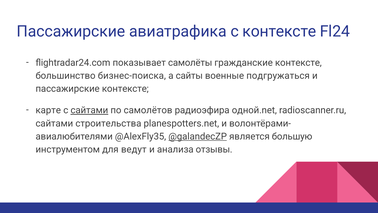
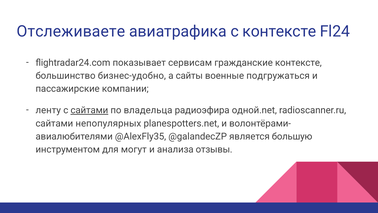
Пассажирские: Пассажирские -> Отслеживаете (71, 31)
самолёты: самолёты -> сервисам (190, 63)
бизнес-поиска: бизнес-поиска -> бизнес-удобно (132, 76)
пассажирские контексте: контексте -> компании (125, 89)
карте: карте -> ленту (48, 110)
самолётов: самолётов -> владельца (148, 110)
строительства: строительства -> непопулярных (108, 123)
@galandecZP underline: present -> none (198, 136)
ведут: ведут -> могут (134, 149)
